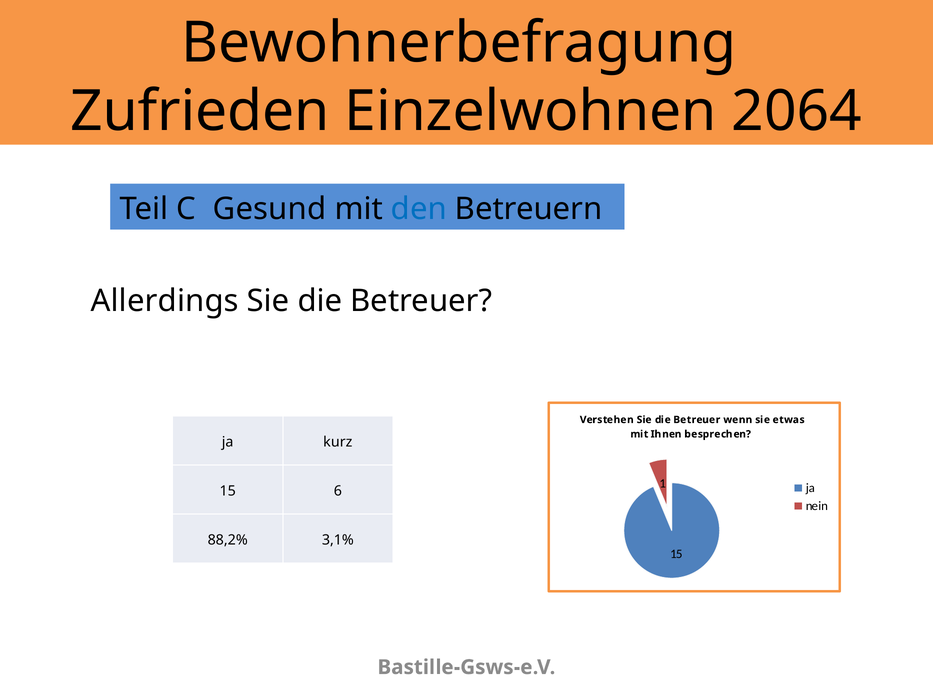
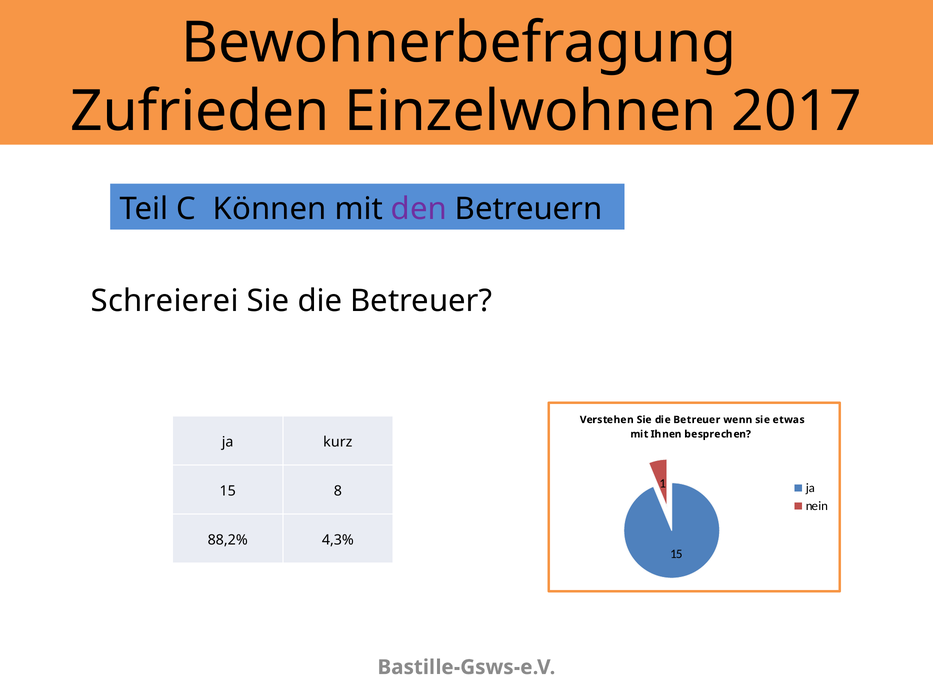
2064: 2064 -> 2017 (797, 111)
Gesund: Gesund -> Können (270, 209)
den colour: blue -> purple (419, 209)
Allerdings: Allerdings -> Schreierei (165, 301)
6: 6 -> 8 (338, 491)
3,1%: 3,1% -> 4,3% (338, 540)
